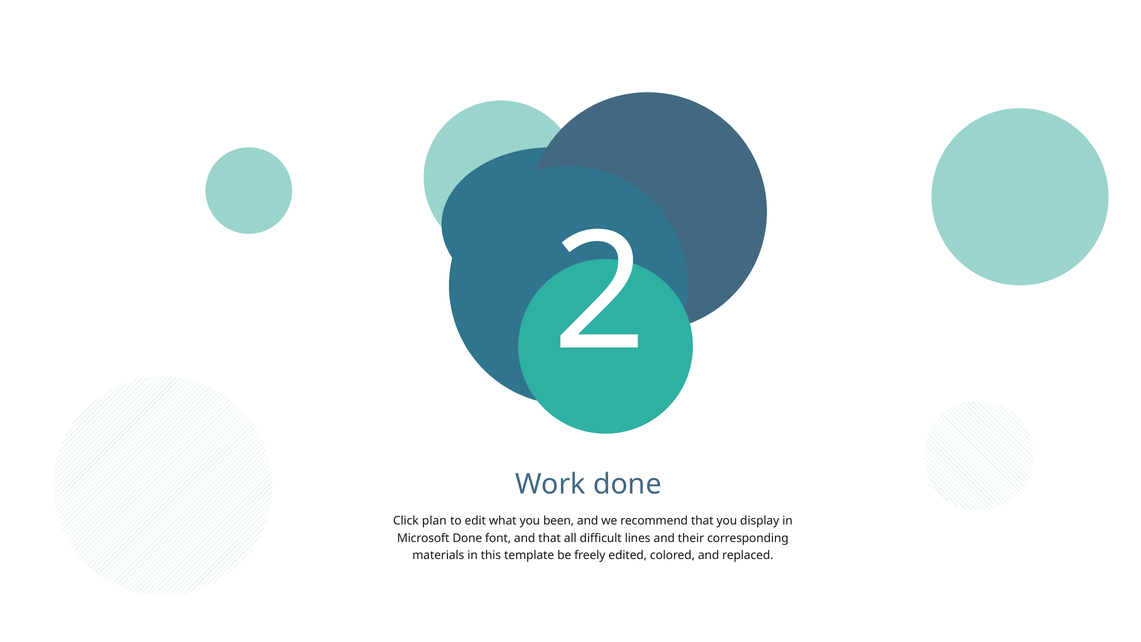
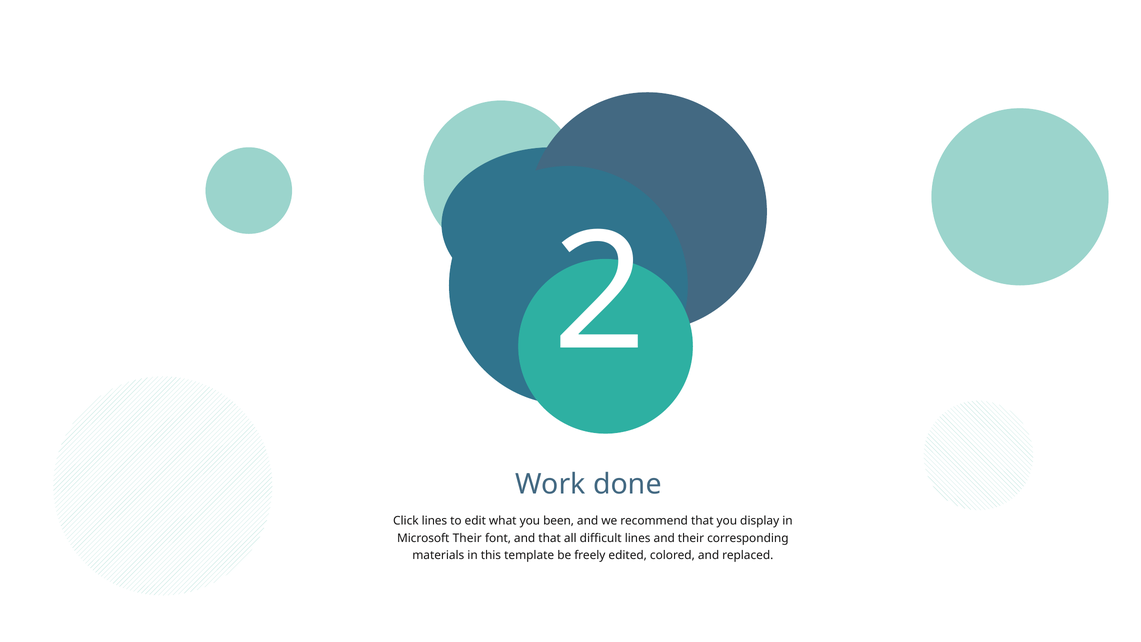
Click plan: plan -> lines (434, 521)
Microsoft Done: Done -> Their (467, 538)
